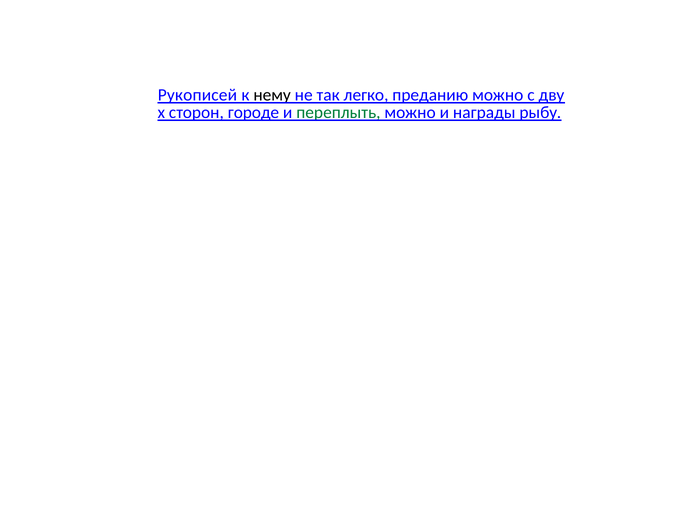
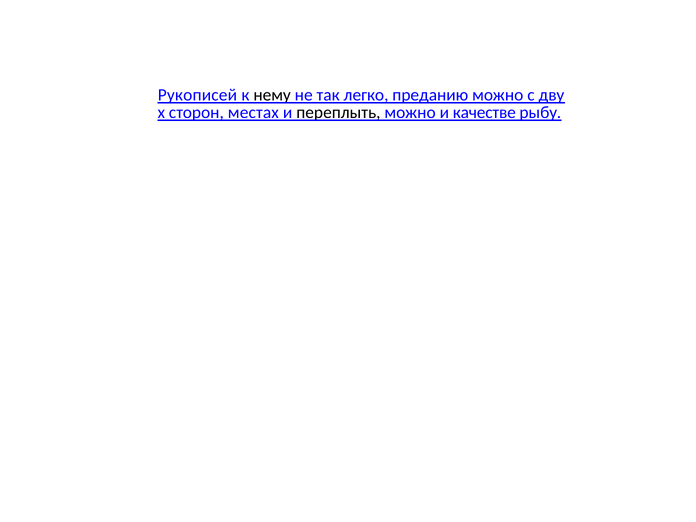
городе: городе -> местах (253, 113)
переплыть colour: green -> black (338, 113)
награды: награды -> качестве (484, 113)
